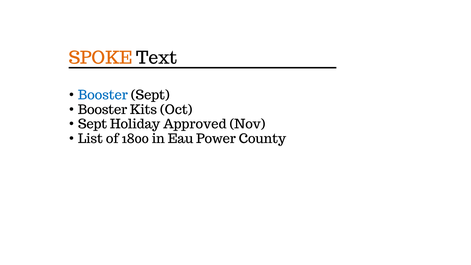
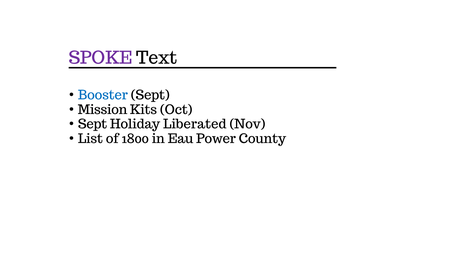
SPOKE colour: orange -> purple (100, 58)
Booster: Booster -> Mission (103, 110)
Approved: Approved -> Liberated (195, 124)
